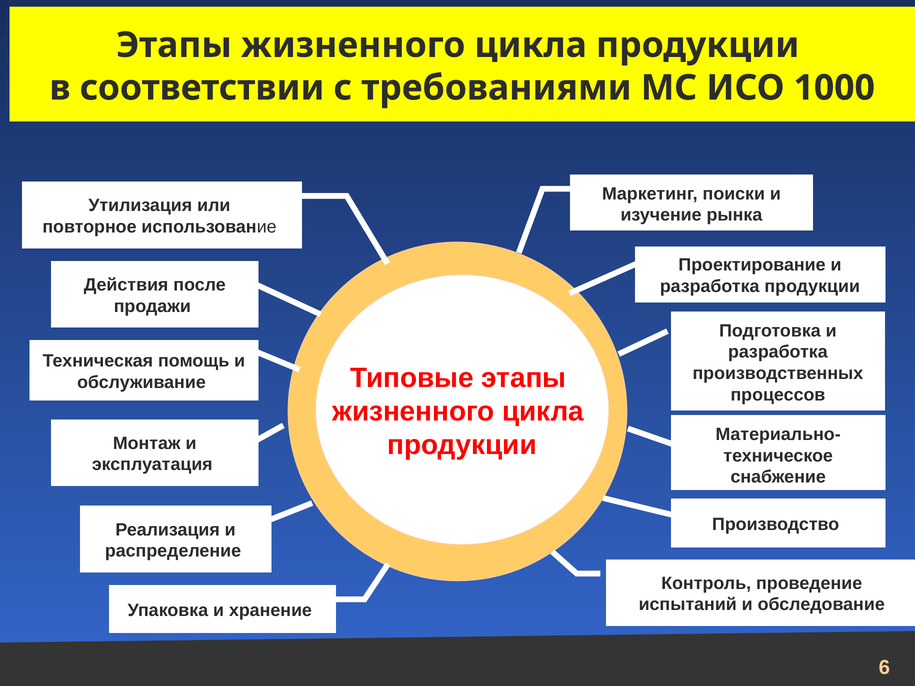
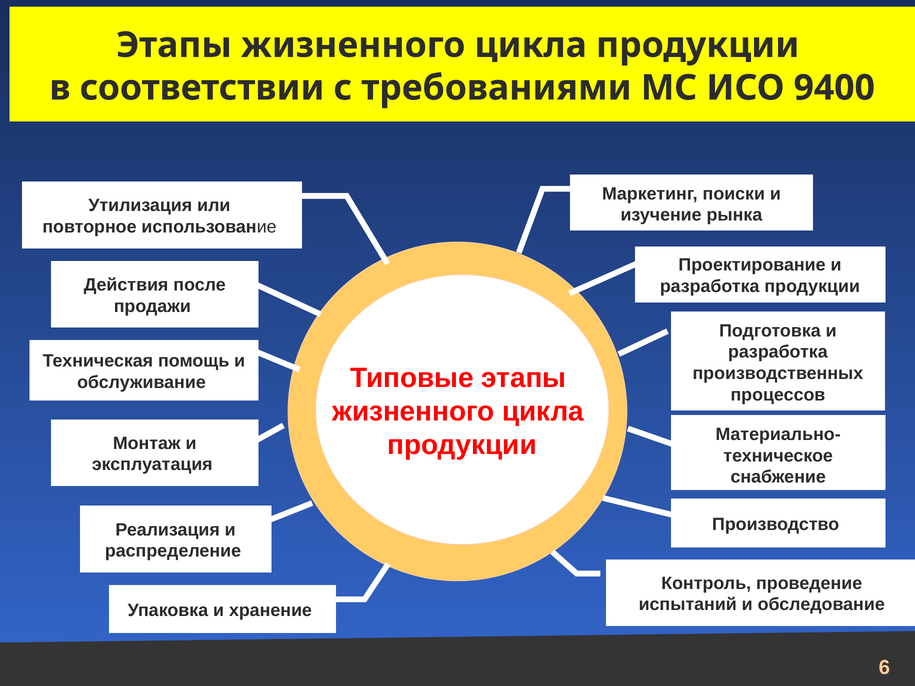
1000: 1000 -> 9400 (834, 88)
